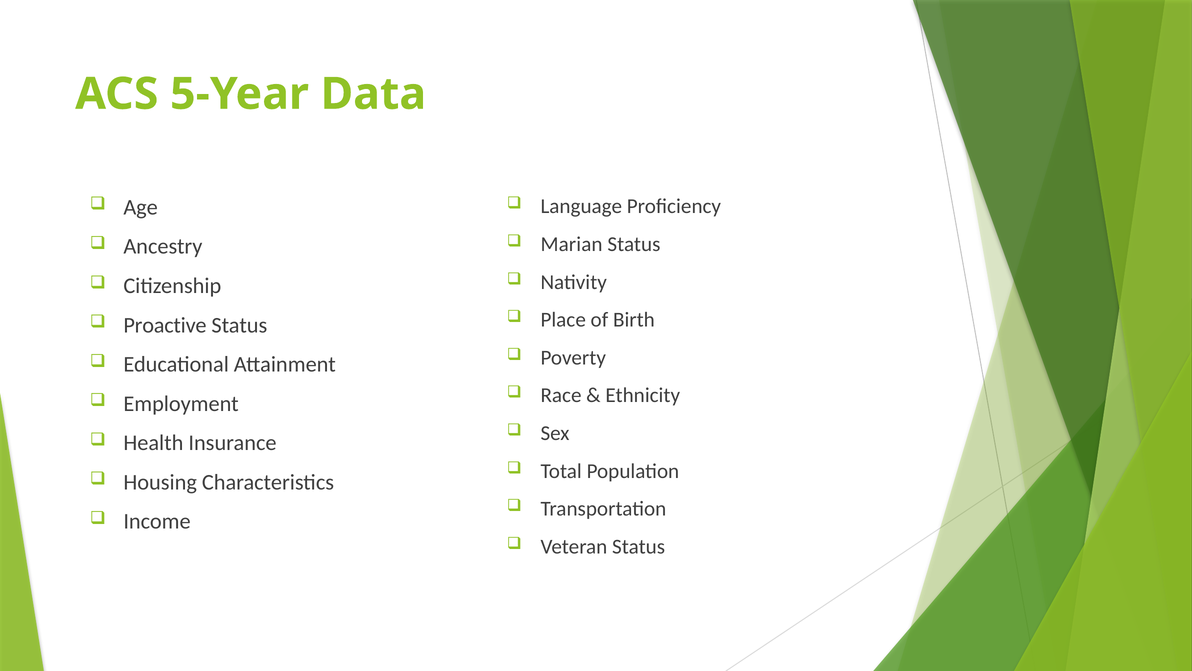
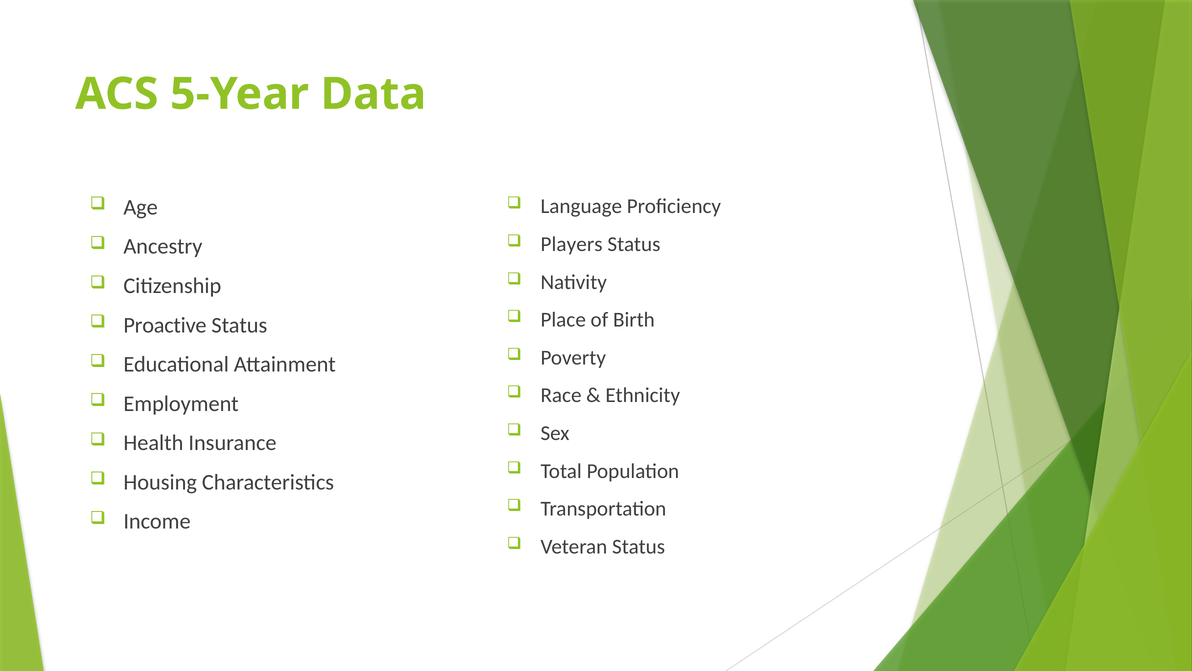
Marian: Marian -> Players (572, 244)
